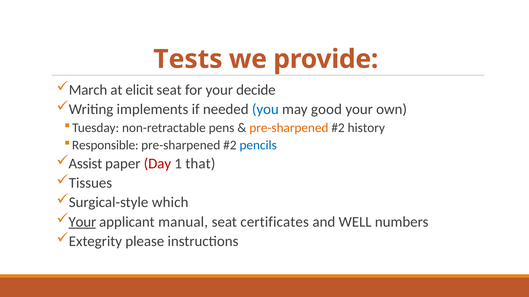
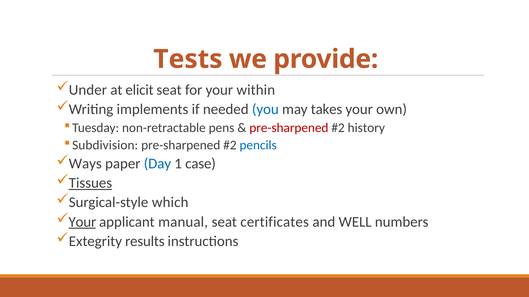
March: March -> Under (88, 90)
decide: decide -> within (256, 90)
good: good -> takes (327, 109)
pre-sharpened colour: orange -> red (289, 128)
Responsible: Responsible -> Subdivision (105, 146)
Assist: Assist -> Ways (85, 164)
Day colour: red -> blue (157, 164)
that: that -> case (200, 164)
Tissues underline: none -> present (90, 183)
please: please -> results (145, 242)
